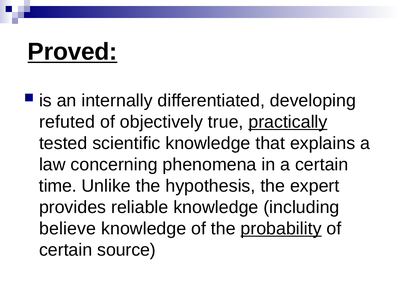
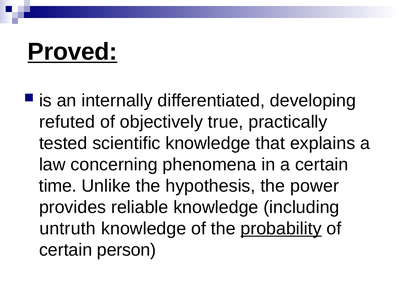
practically underline: present -> none (288, 122)
expert: expert -> power (315, 186)
believe: believe -> untruth (68, 229)
source: source -> person (127, 250)
